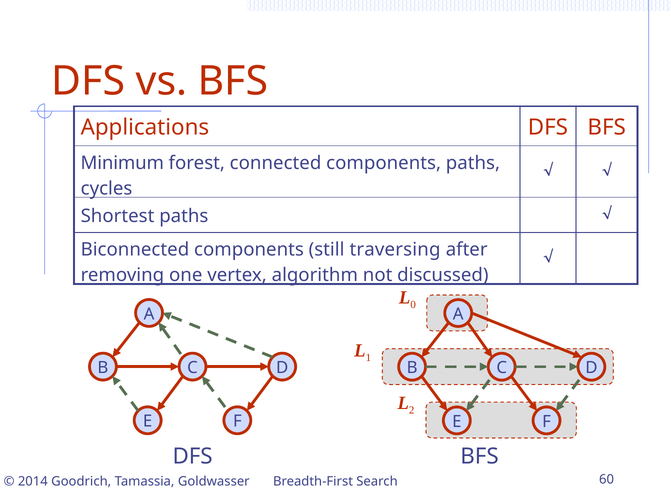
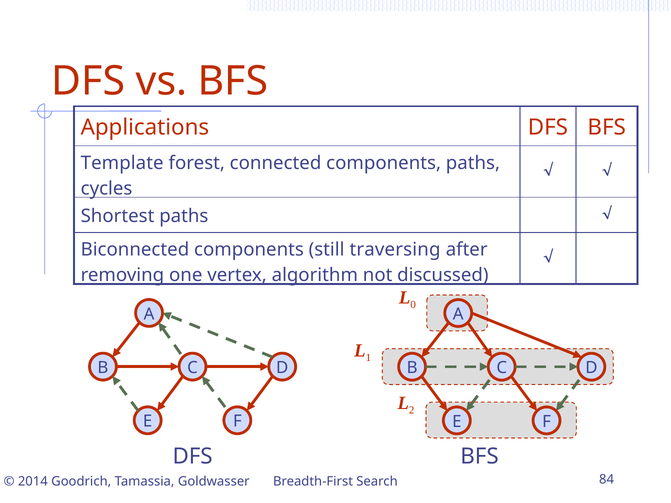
Minimum: Minimum -> Template (122, 163)
60: 60 -> 84 (607, 480)
